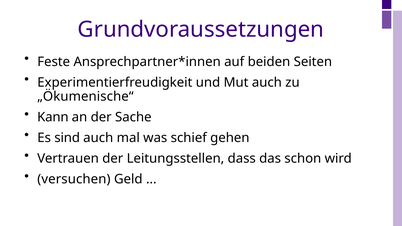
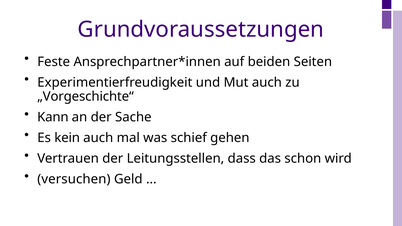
„Ökumenische“: „Ökumenische“ -> „Vorgeschichte“ (86, 97)
sind: sind -> kein (67, 138)
